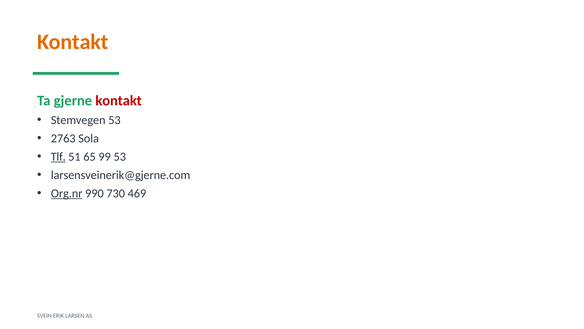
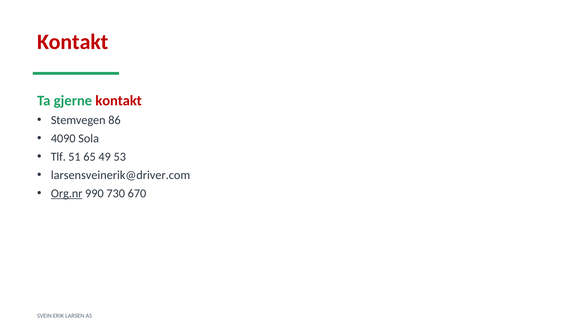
Kontakt colour: orange -> red (73, 42)
Stemvegen 53: 53 -> 86 (114, 120)
2763: 2763 -> 4090 (63, 138)
Tlf underline: present -> none (58, 157)
99: 99 -> 49 (105, 157)
larsensveinerik@gjerne.com: larsensveinerik@gjerne.com -> larsensveinerik@driver.com (120, 175)
469: 469 -> 670 (137, 193)
